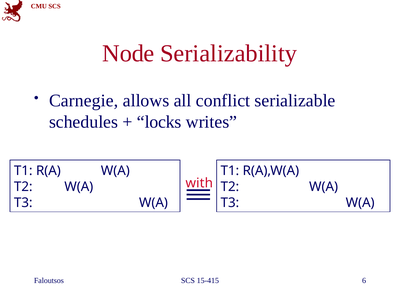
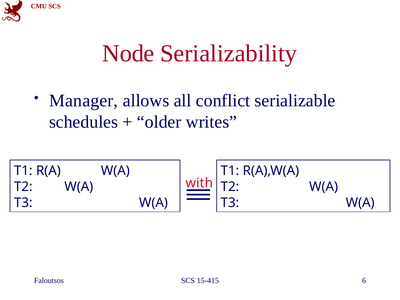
Carnegie: Carnegie -> Manager (84, 101)
locks: locks -> older (159, 122)
